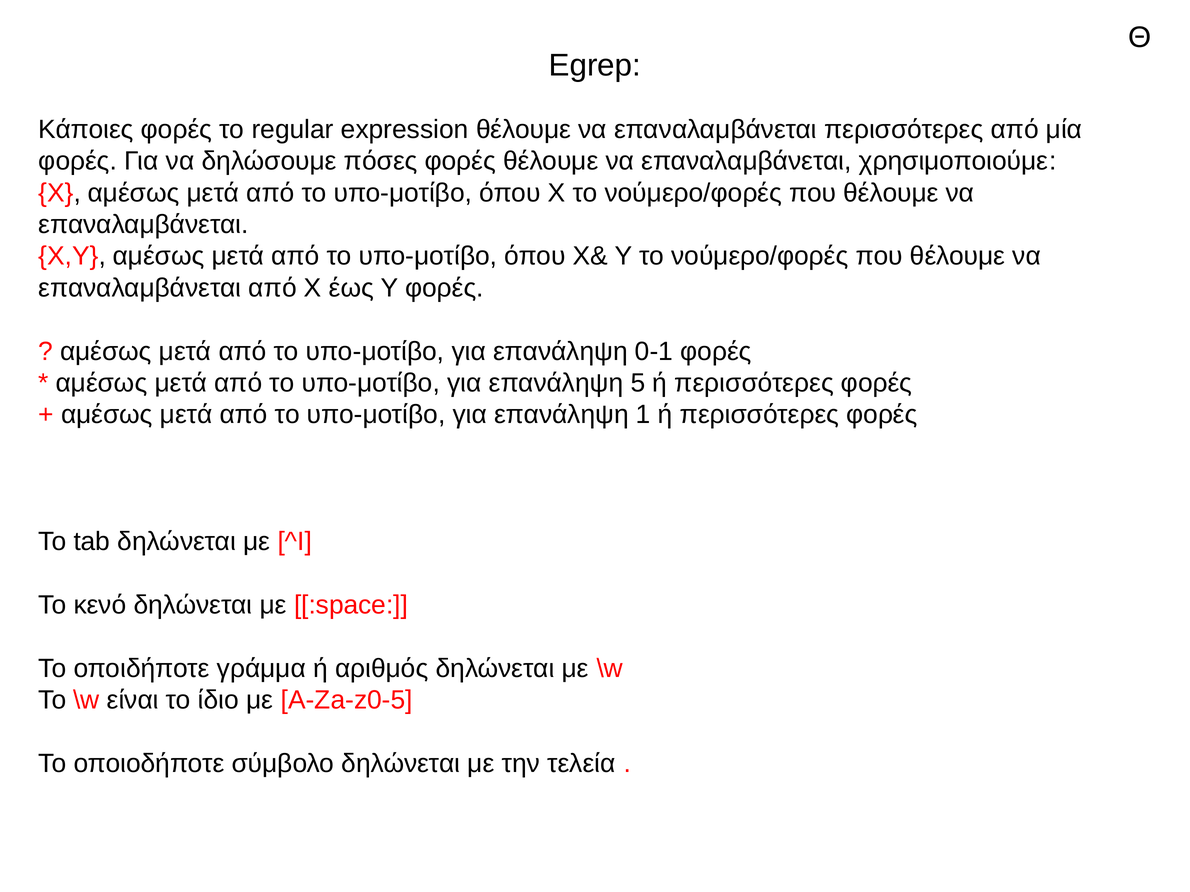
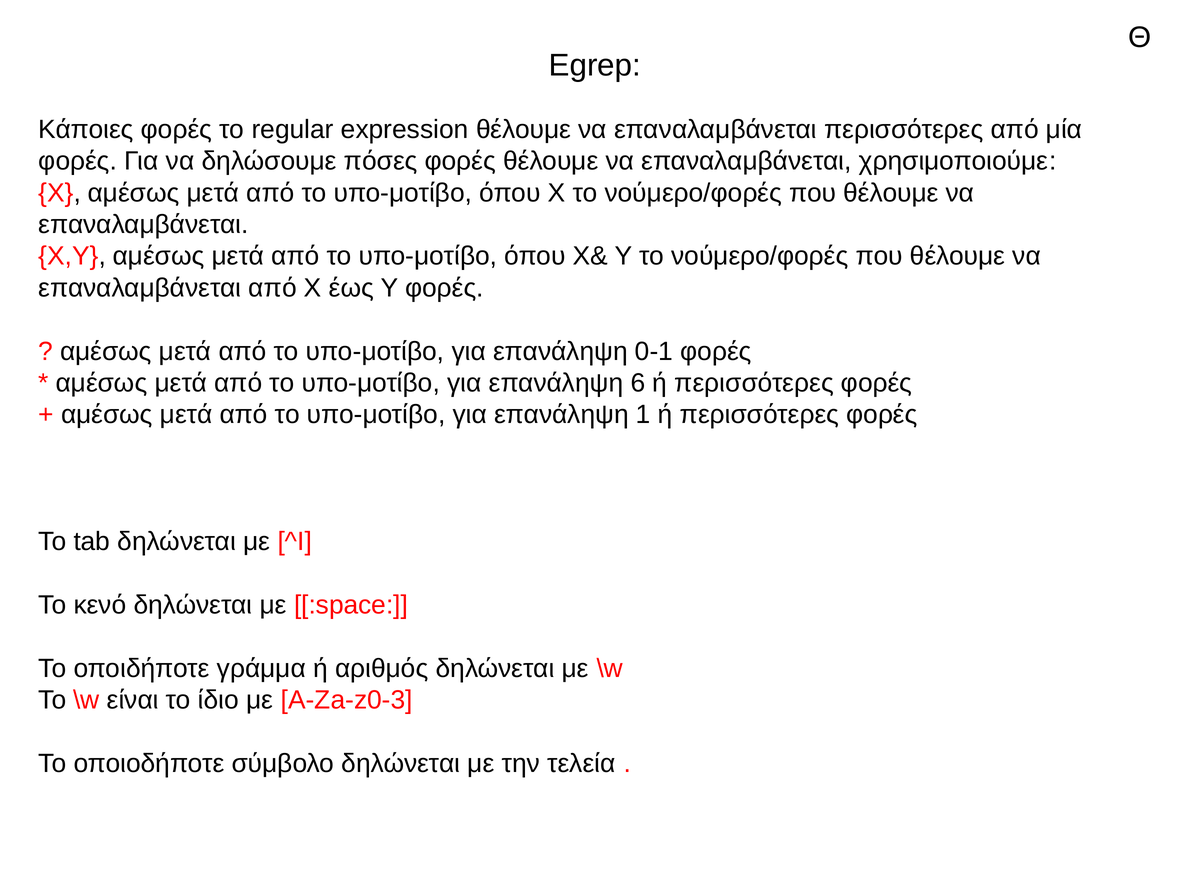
5: 5 -> 6 (638, 383)
A-Za-z0-5: A-Za-z0-5 -> A-Za-z0-3 (347, 700)
